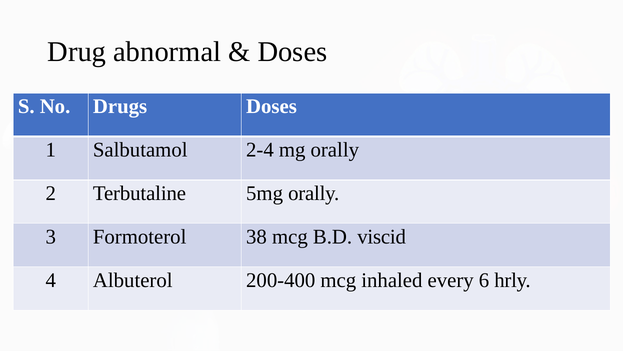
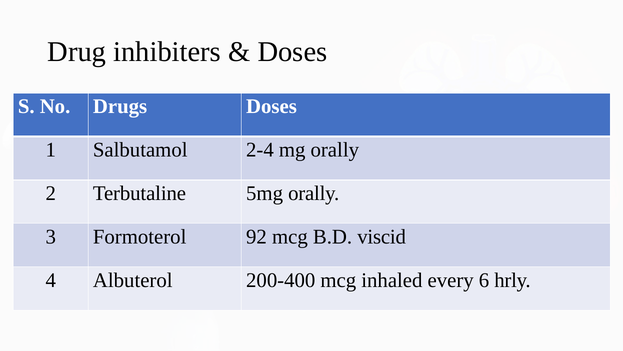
abnormal: abnormal -> inhibiters (167, 52)
38: 38 -> 92 (256, 236)
